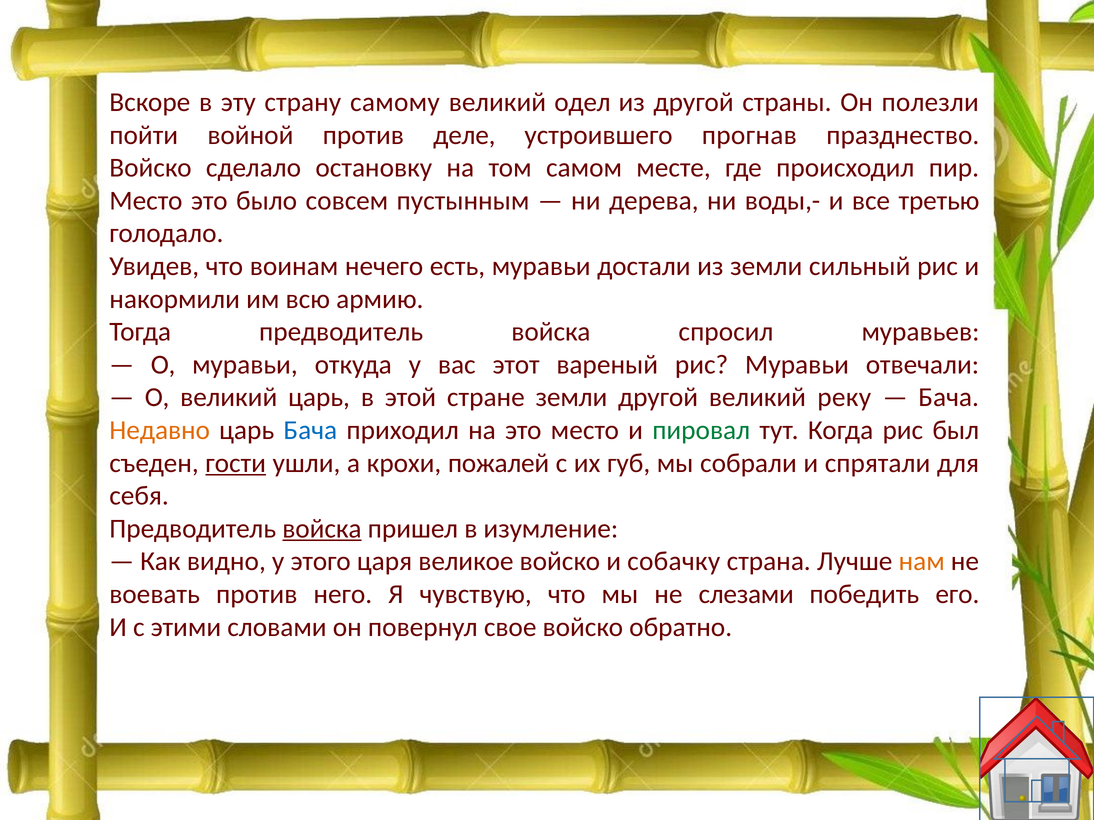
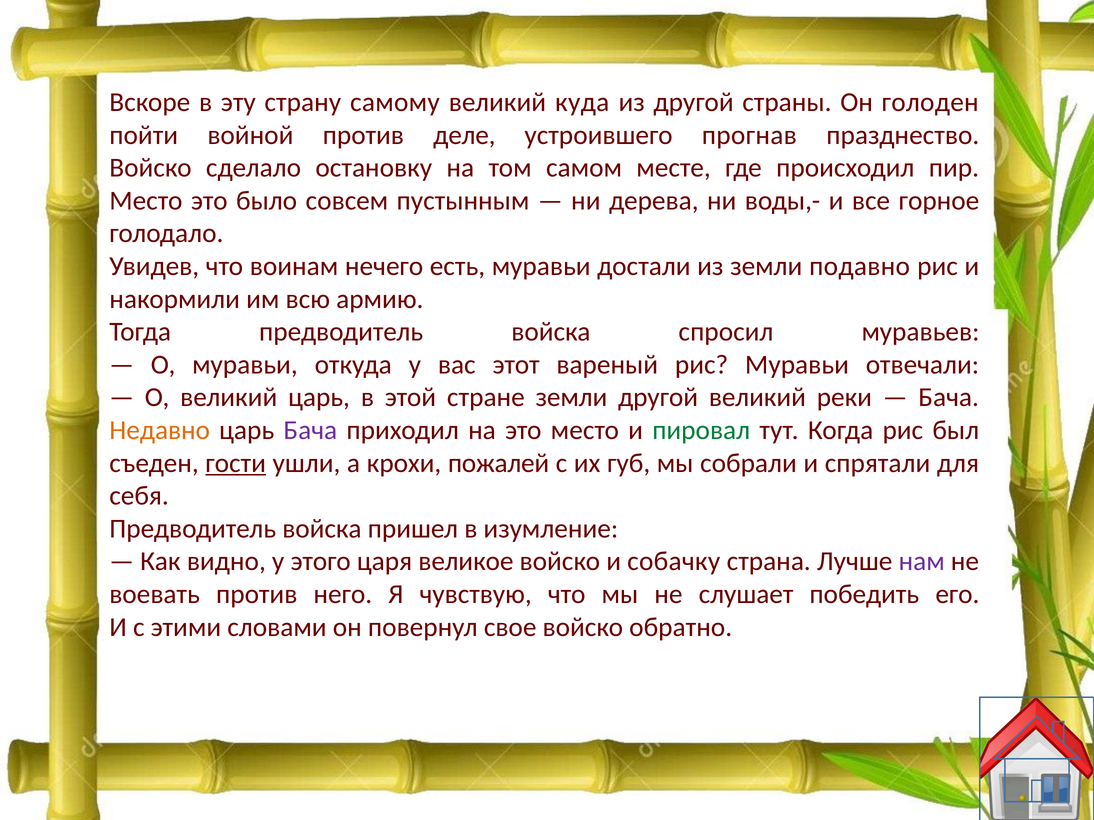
одел: одел -> куда (582, 102)
полезли: полезли -> голоден (930, 102)
третью: третью -> горное (939, 201)
сильный: сильный -> подавно (860, 266)
реку: реку -> реки (844, 398)
Бача colour: blue -> purple (310, 430)
войска underline: present -> none (322, 529)
нам colour: orange -> purple (922, 562)
слезами: слезами -> слушает (746, 595)
